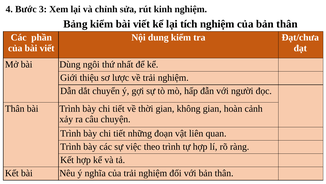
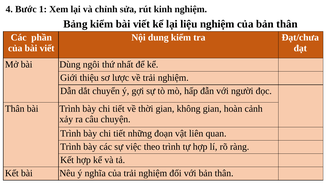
3: 3 -> 1 (43, 9)
tích: tích -> liệu (189, 24)
